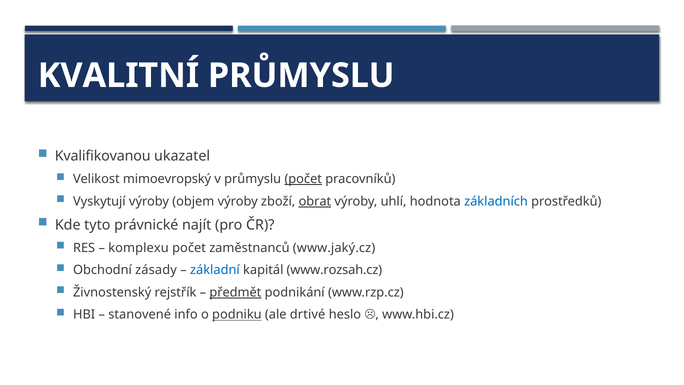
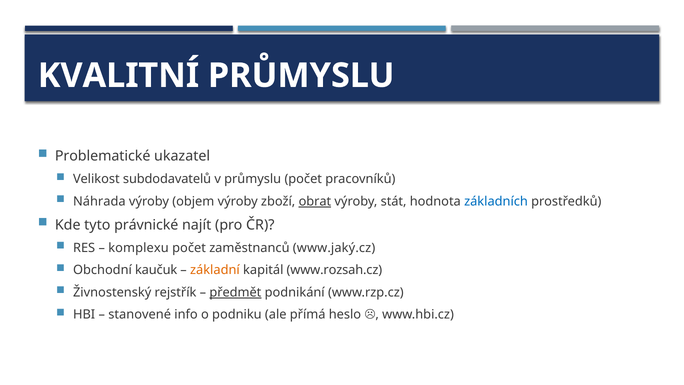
Kvalifikovanou: Kvalifikovanou -> Problematické (103, 156)
mimoevropský: mimoevropský -> subdodavatelů (167, 179)
počet underline: present -> none (303, 179)
Vyskytují: Vyskytují -> Náhrada (99, 201)
uhlí: uhlí -> stát (394, 201)
zásady: zásady -> kaučuk (156, 270)
základní colour: blue -> orange (215, 270)
podniku underline: present -> none (237, 314)
drtivé: drtivé -> přímá (308, 314)
